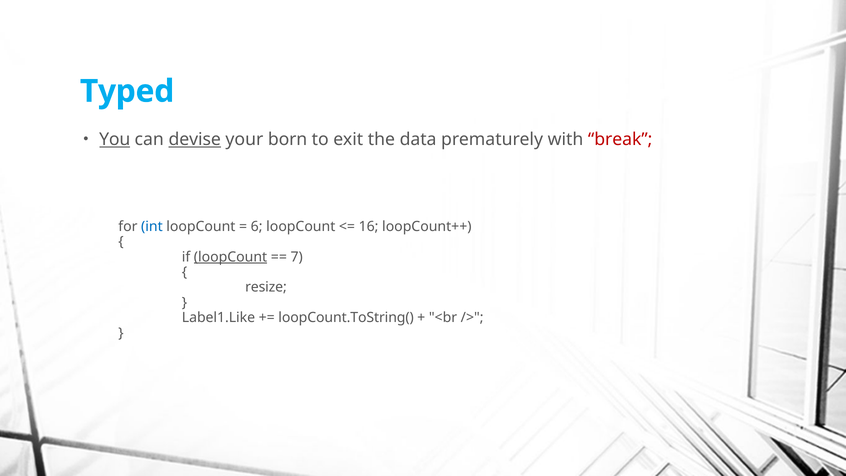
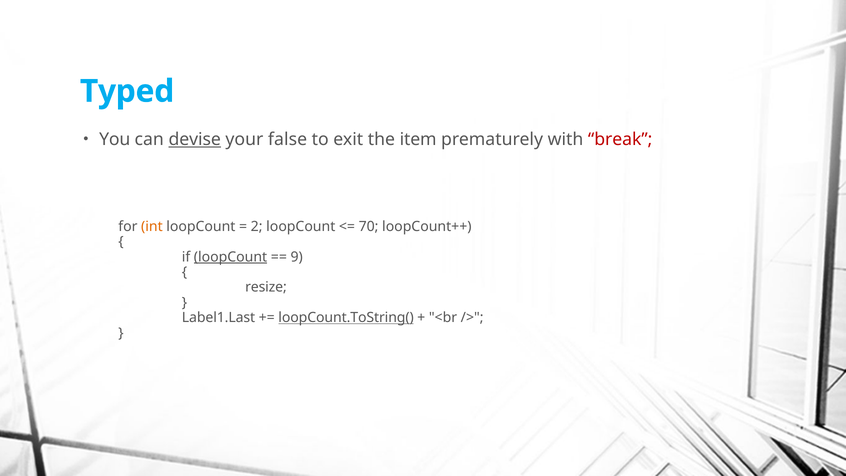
You underline: present -> none (115, 140)
born: born -> false (288, 140)
data: data -> item (418, 140)
int colour: blue -> orange (152, 227)
6: 6 -> 2 (257, 227)
16: 16 -> 70 (369, 227)
7: 7 -> 9 (297, 257)
Label1.Like: Label1.Like -> Label1.Last (218, 318)
loopCount.ToString( underline: none -> present (346, 318)
